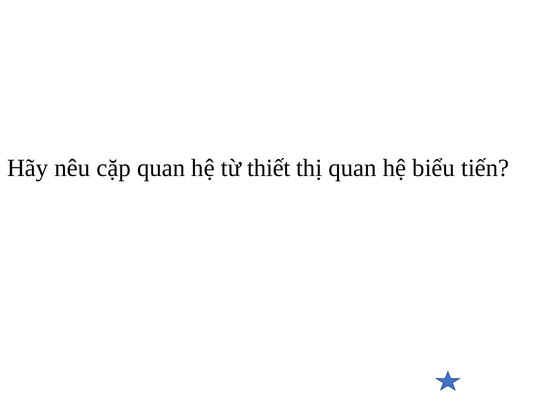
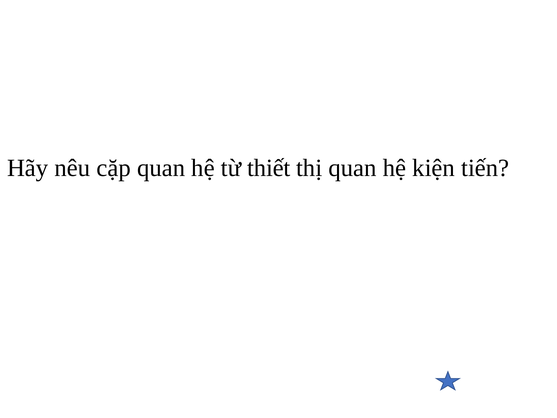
biểu: biểu -> kiện (434, 168)
